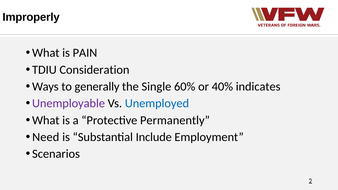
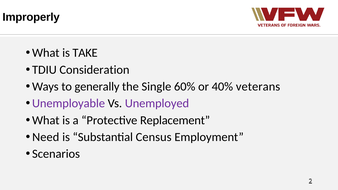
PAIN: PAIN -> TAKE (85, 53)
indicates: indicates -> veterans (258, 87)
Unemployed colour: blue -> purple (157, 103)
Permanently: Permanently -> Replacement (175, 120)
Include: Include -> Census (154, 137)
